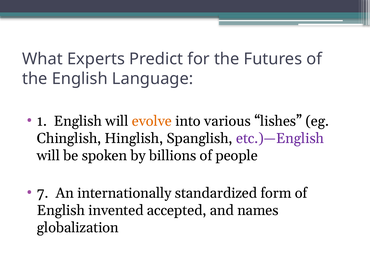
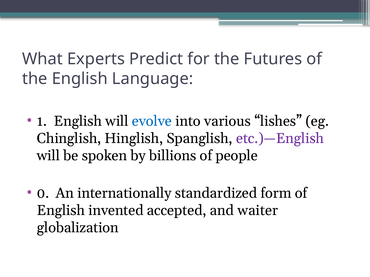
evolve colour: orange -> blue (152, 121)
7: 7 -> 0 (43, 193)
names: names -> waiter (258, 211)
